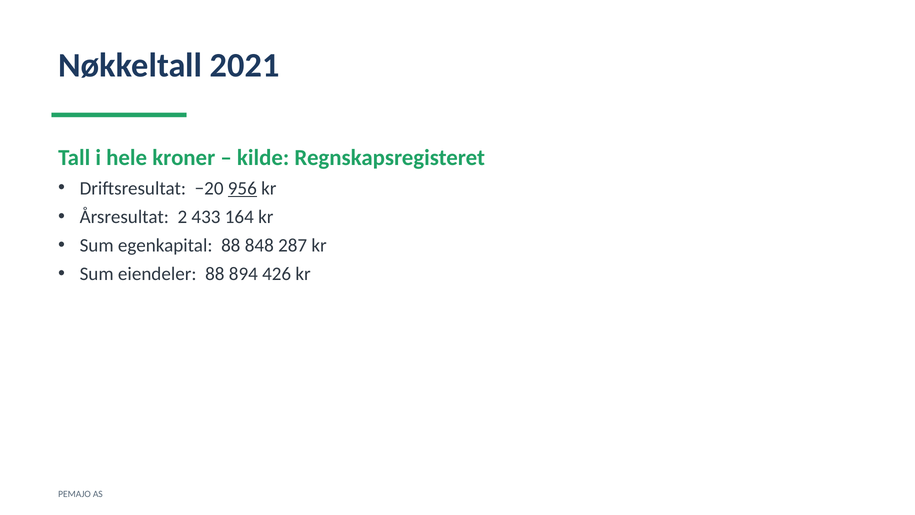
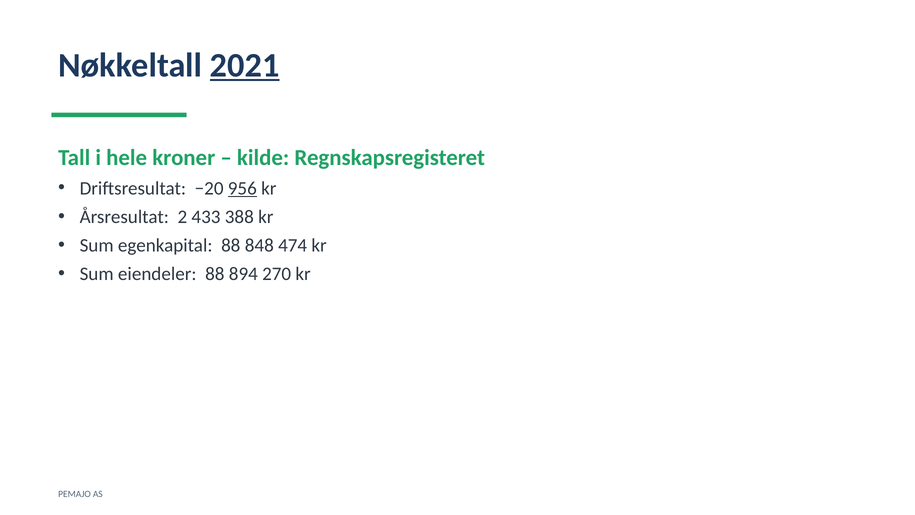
2021 underline: none -> present (245, 65)
164: 164 -> 388 (239, 217)
287: 287 -> 474 (293, 245)
426: 426 -> 270 (277, 274)
